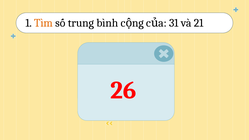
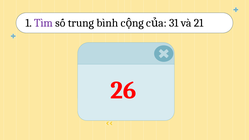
Tìm colour: orange -> purple (43, 23)
